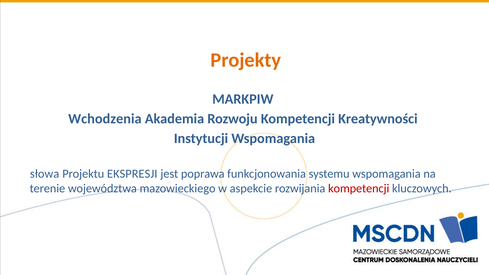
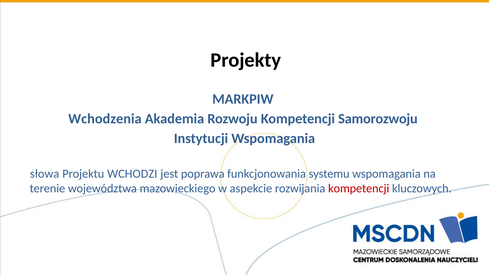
Projekty colour: orange -> black (246, 60)
Kreatywności: Kreatywności -> Samorozwoju (378, 119)
EKSPRESJI: EKSPRESJI -> WCHODZI (132, 174)
